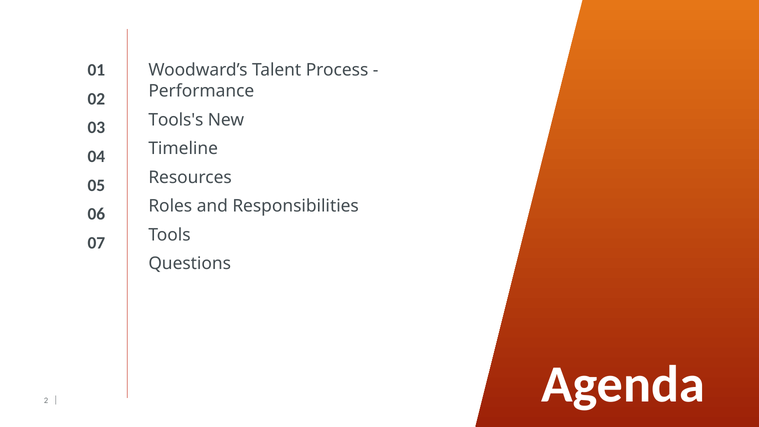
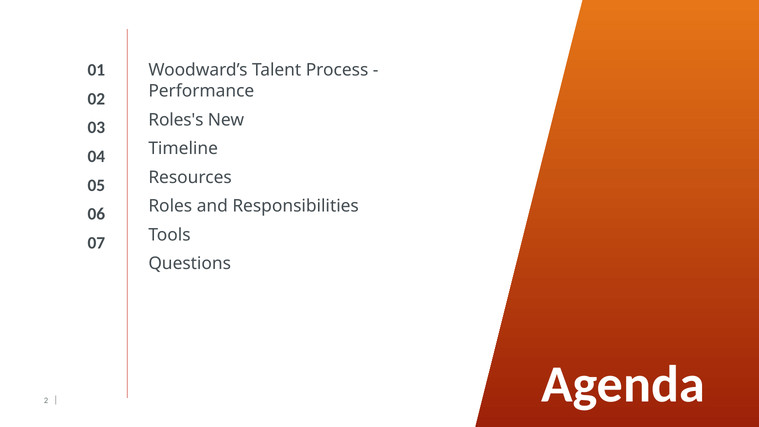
Tools's: Tools's -> Roles's (176, 120)
